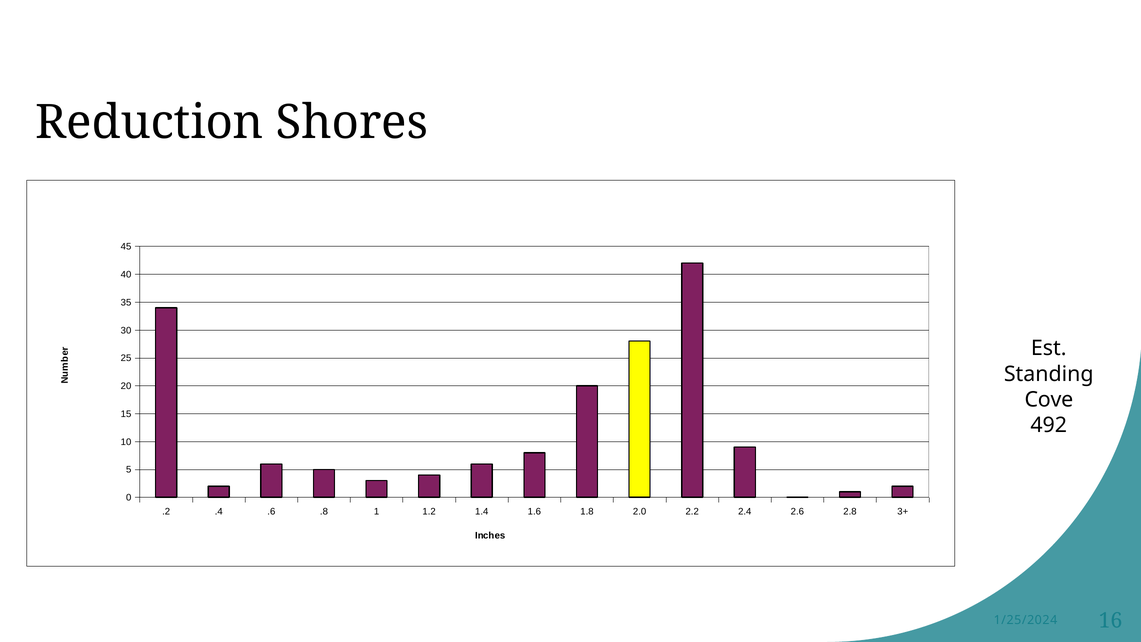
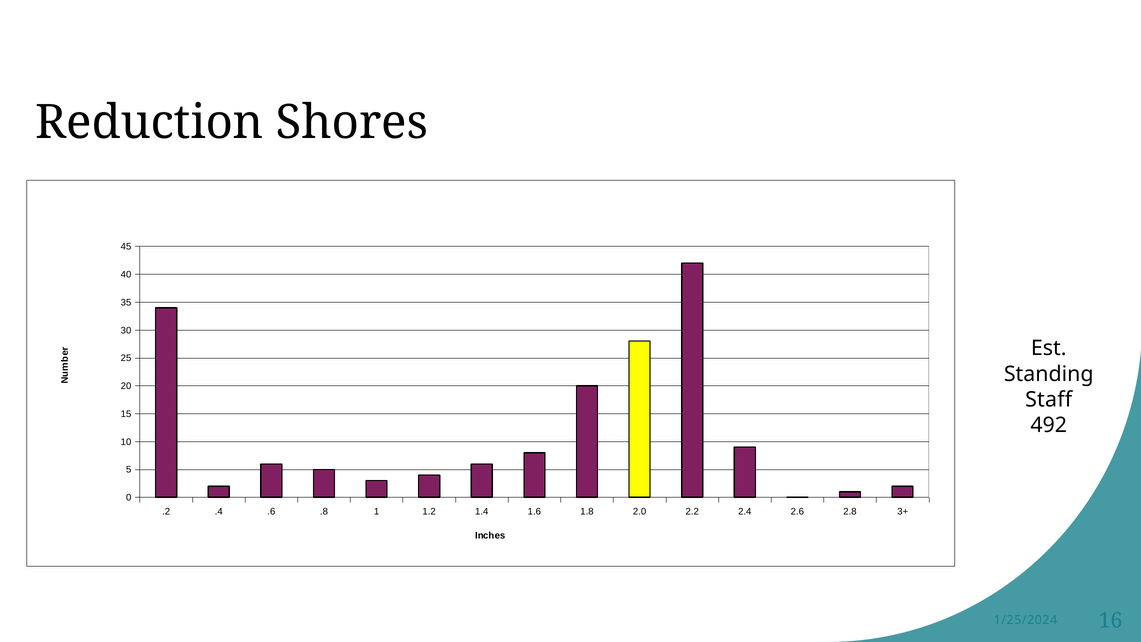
Cove: Cove -> Staff (1049, 400)
